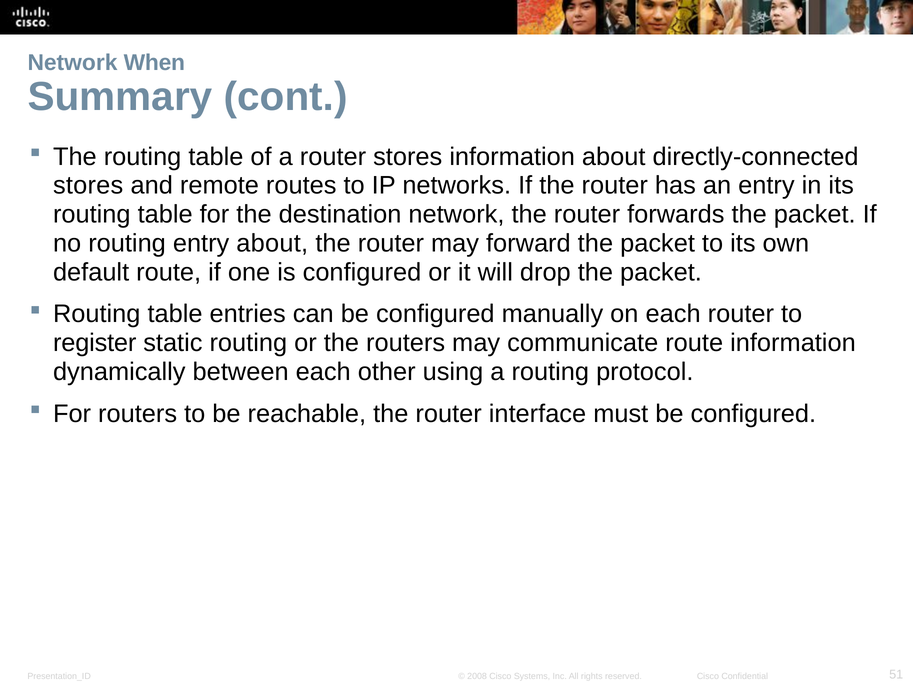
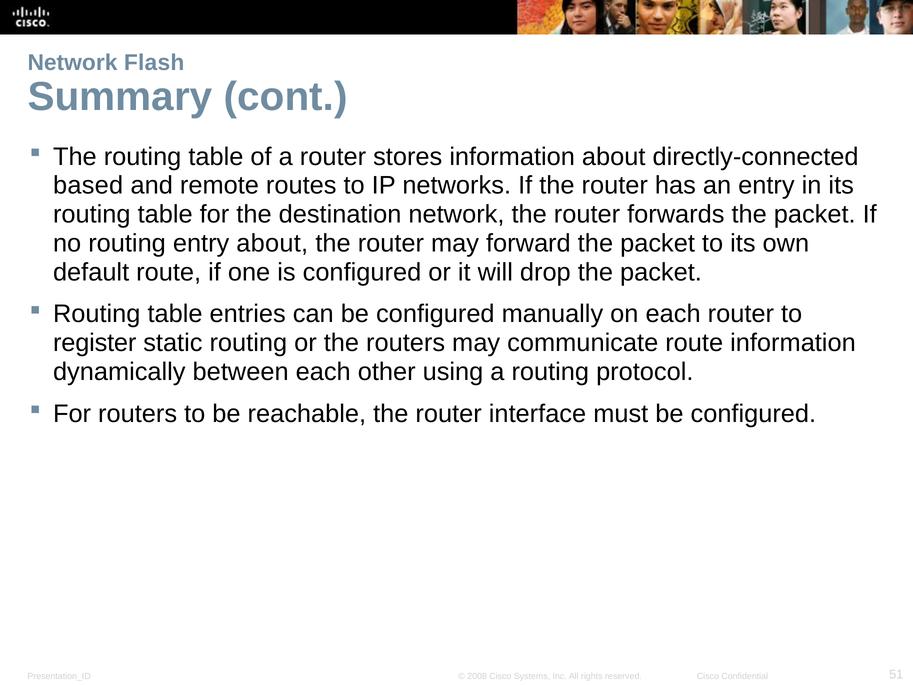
When: When -> Flash (154, 63)
stores: stores -> based (88, 186)
